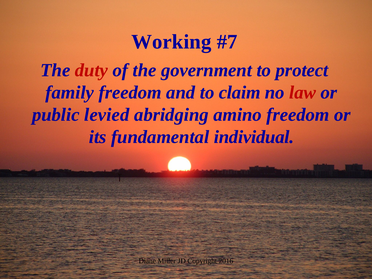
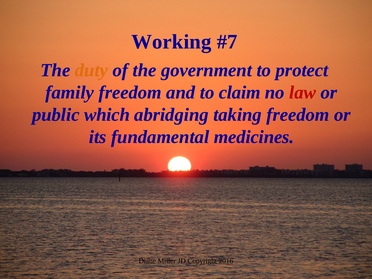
duty colour: red -> orange (91, 70)
levied: levied -> which (107, 115)
amino: amino -> taking (238, 115)
individual: individual -> medicines (254, 137)
